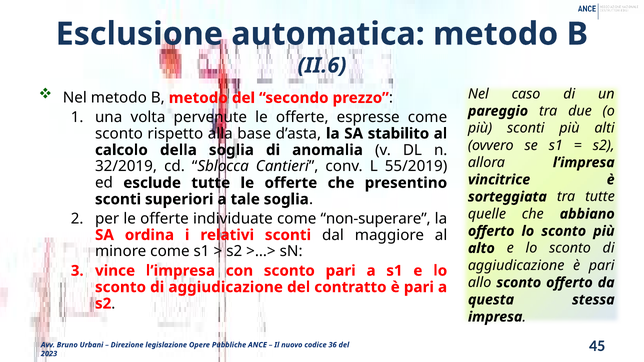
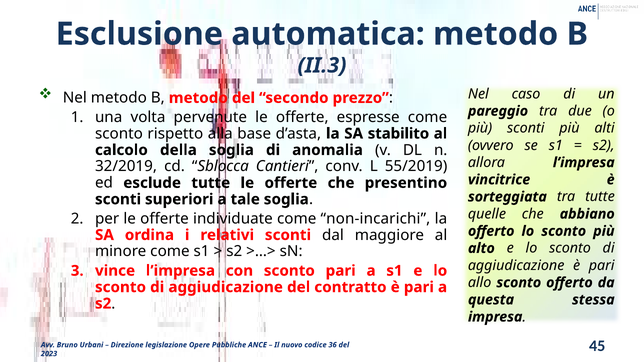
II.6: II.6 -> II.3 (322, 66)
non-superare: non-superare -> non-incarichi (375, 219)
